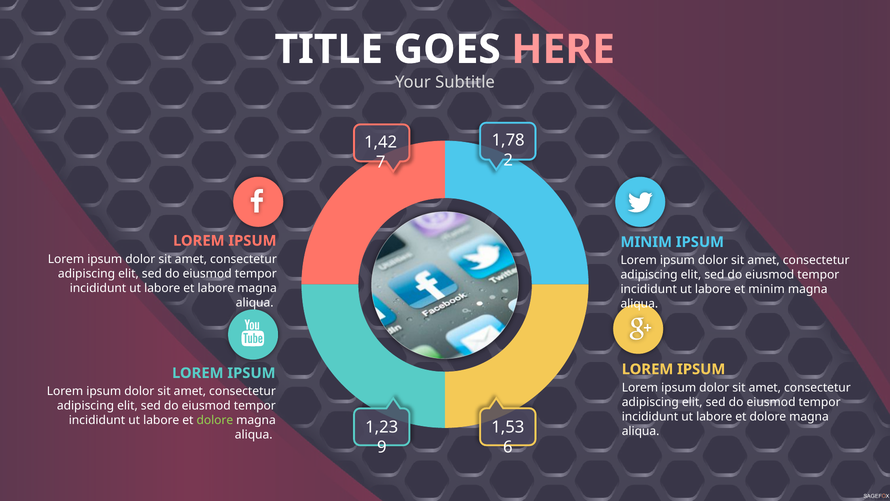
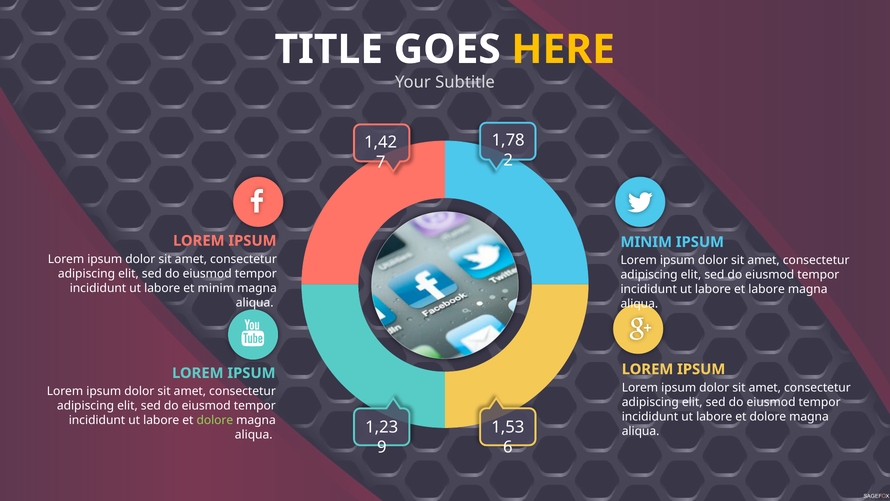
HERE colour: pink -> yellow (563, 49)
et labore: labore -> minim (216, 288)
et minim: minim -> labore (767, 289)
